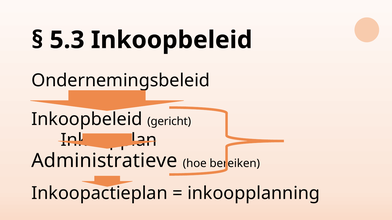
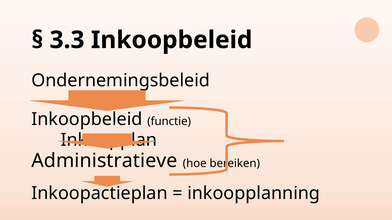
5.3: 5.3 -> 3.3 (67, 40)
gericht: gericht -> functie (169, 122)
